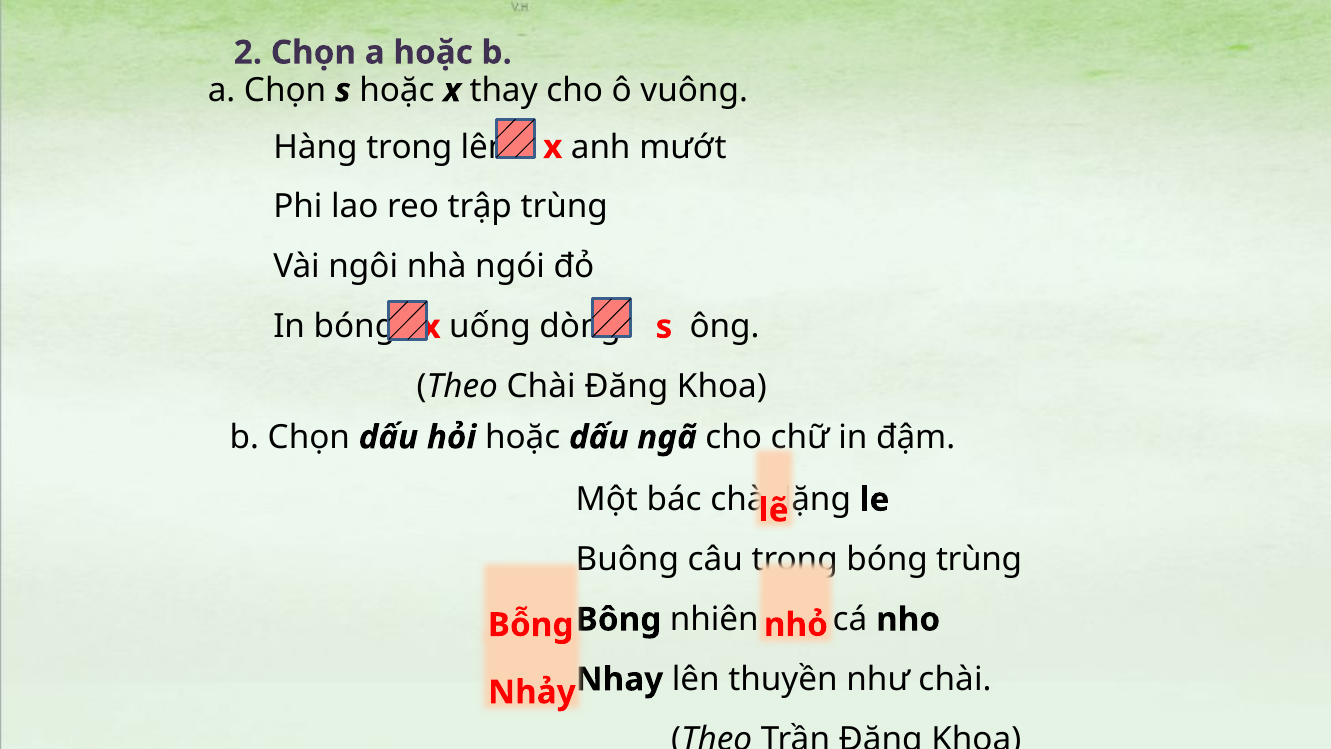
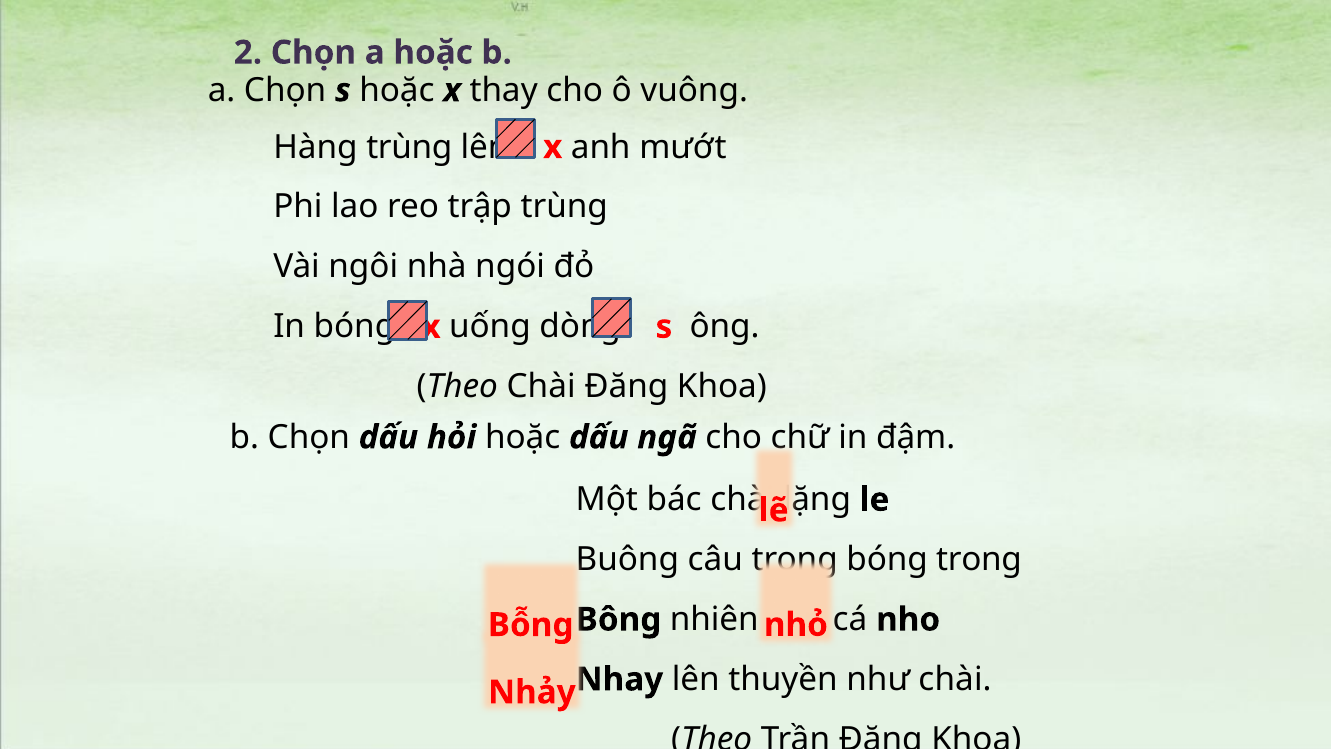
Hàng trong: trong -> trùng (409, 147)
bóng trùng: trùng -> trong (979, 559)
